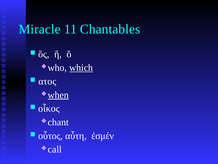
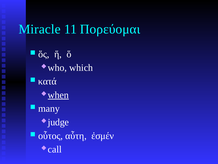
Chantables: Chantables -> Πορεύομαι (110, 29)
which underline: present -> none (81, 68)
ατος: ατος -> κατά (47, 81)
οἶκος: οἶκος -> many (49, 108)
chant: chant -> judge (58, 122)
